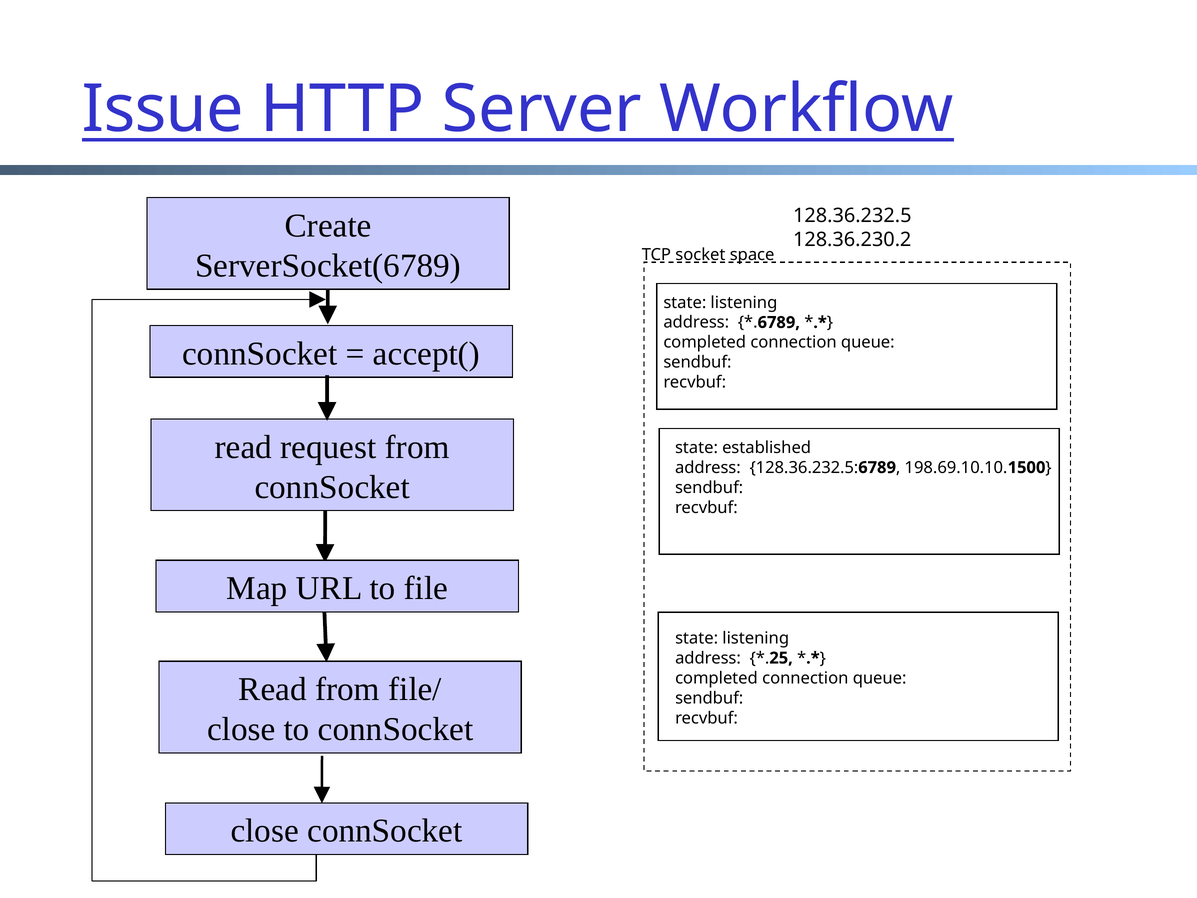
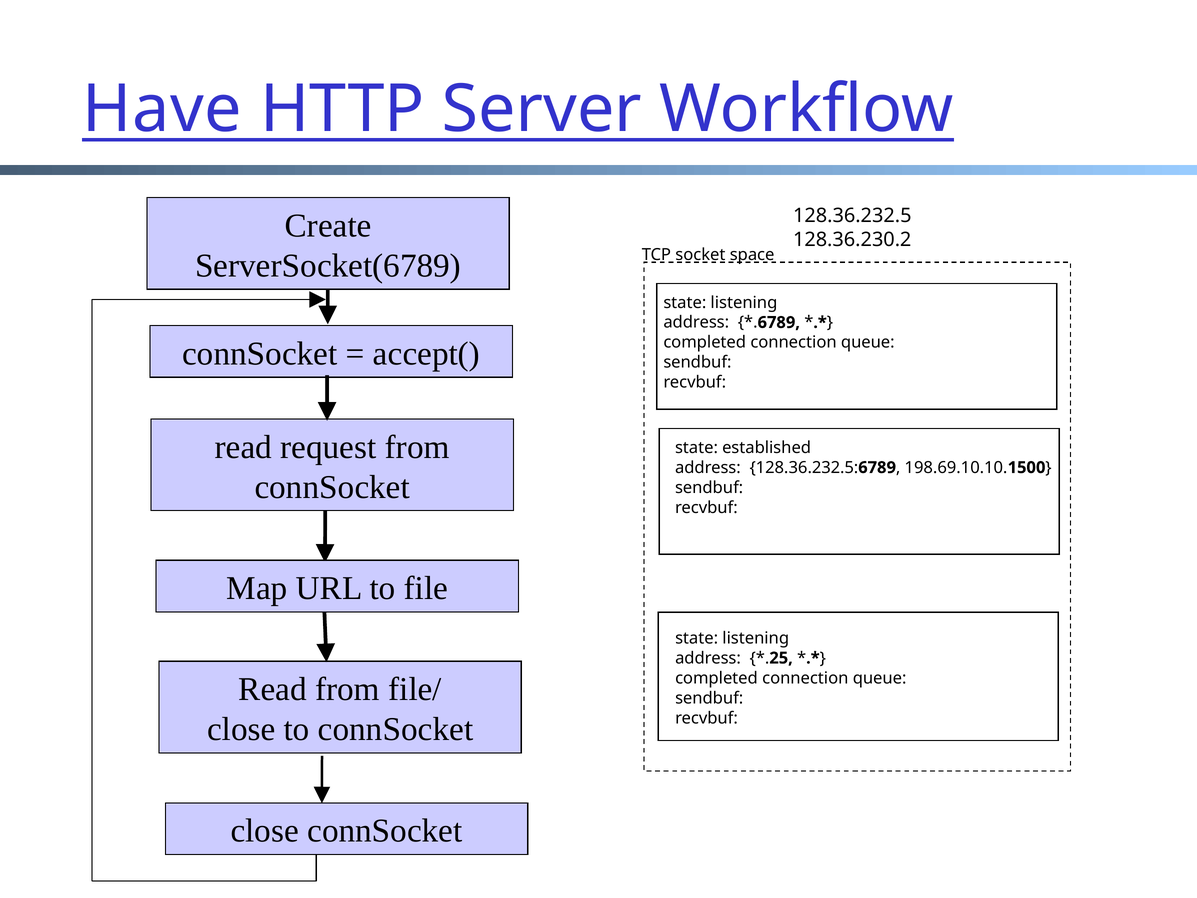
Issue: Issue -> Have (162, 109)
